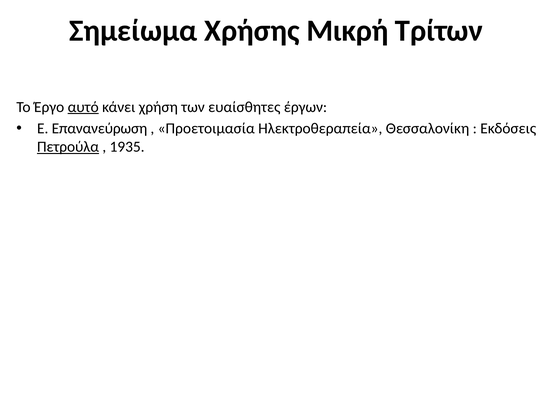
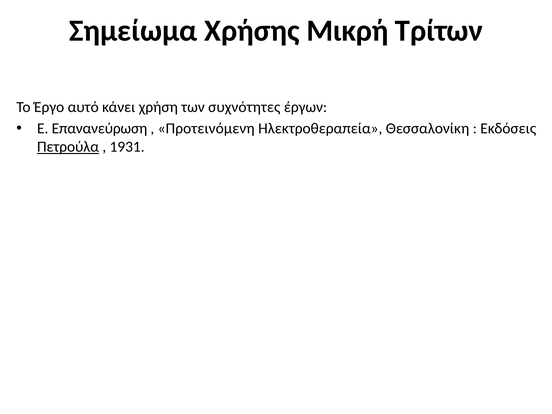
αυτό underline: present -> none (83, 107)
ευαίσθητες: ευαίσθητες -> συχνότητες (244, 107)
Προετοιμασία: Προετοιμασία -> Προτεινόμενη (206, 128)
1935: 1935 -> 1931 (127, 147)
